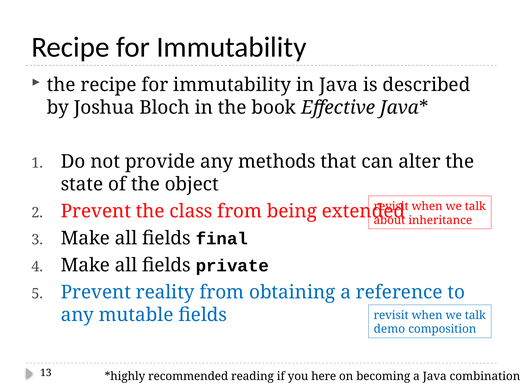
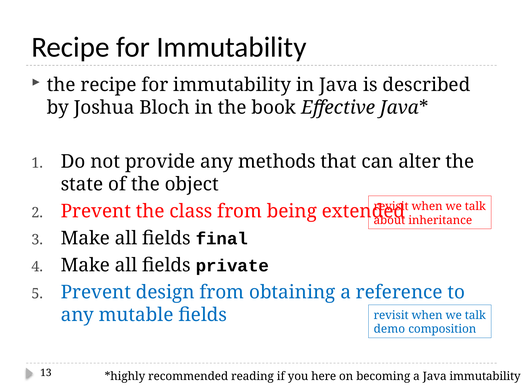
reality: reality -> design (165, 292)
Java combination: combination -> immutability (485, 376)
